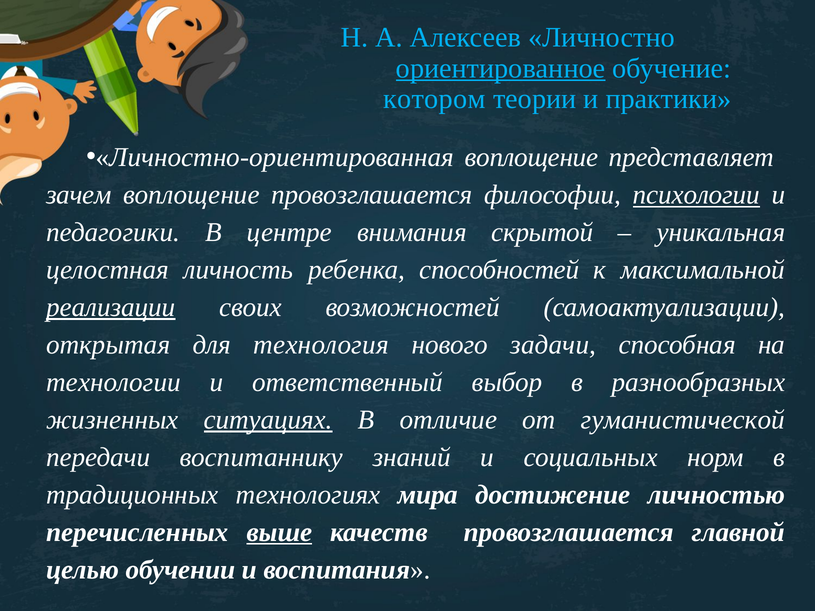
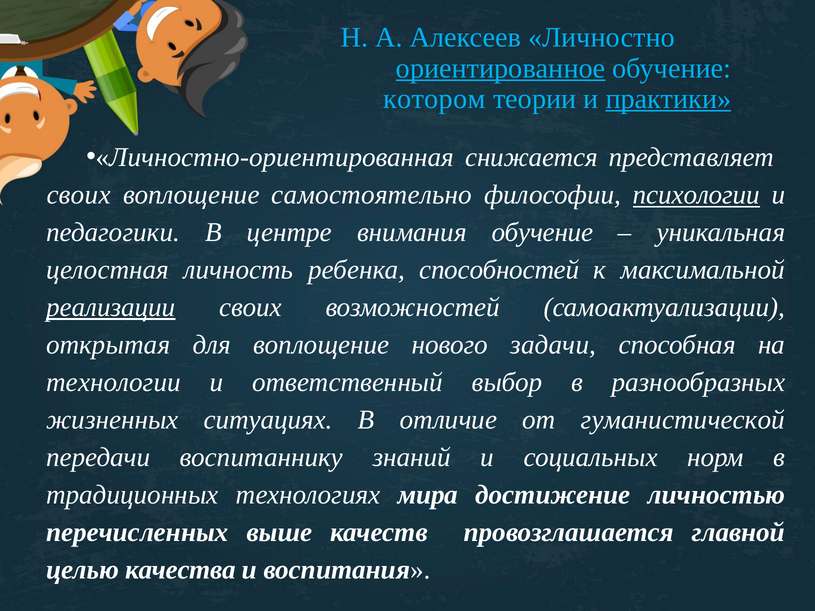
практики underline: none -> present (668, 99)
воплощение: воплощение -> снижается (531, 158)
зачем: зачем -> своих (79, 195)
воплощение провозглашается: провозглашается -> самостоятельно (372, 195)
внимания скрытой: скрытой -> обучение (542, 233)
для технология: технология -> воплощение (321, 345)
ситуациях underline: present -> none (268, 420)
выше underline: present -> none (279, 532)
обучении: обучении -> качества (180, 570)
